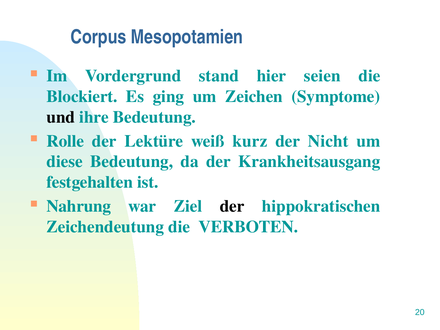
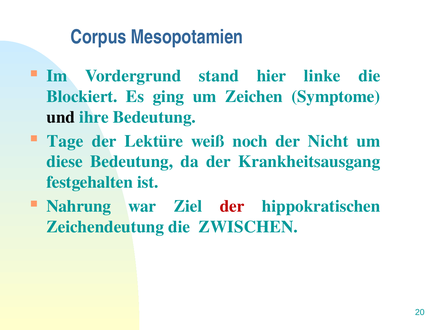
seien: seien -> linke (322, 76)
Rolle: Rolle -> Tage (65, 141)
kurz: kurz -> noch (250, 141)
der colour: black -> red (232, 206)
VERBOTEN: VERBOTEN -> ZWISCHEN (248, 227)
